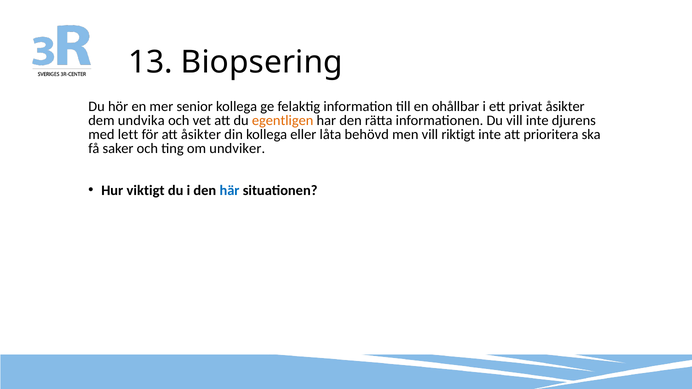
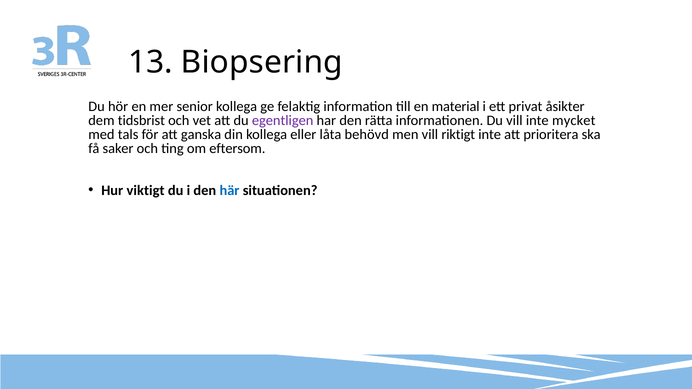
ohållbar: ohållbar -> material (456, 107)
undvika: undvika -> tidsbrist (141, 121)
egentligen colour: orange -> purple (283, 121)
djurens: djurens -> mycket (574, 121)
lett: lett -> tals (128, 134)
att åsikter: åsikter -> ganska (201, 134)
undviker: undviker -> eftersom (237, 148)
